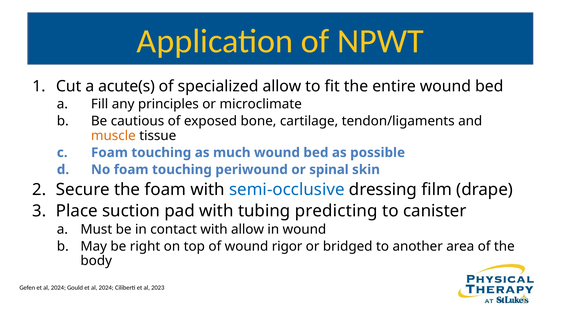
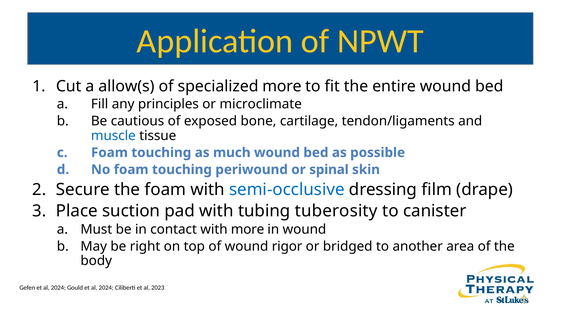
acute(s: acute(s -> allow(s (126, 86)
specialized allow: allow -> more (282, 86)
muscle colour: orange -> blue (113, 136)
predicting: predicting -> tuberosity (336, 211)
with allow: allow -> more (248, 230)
